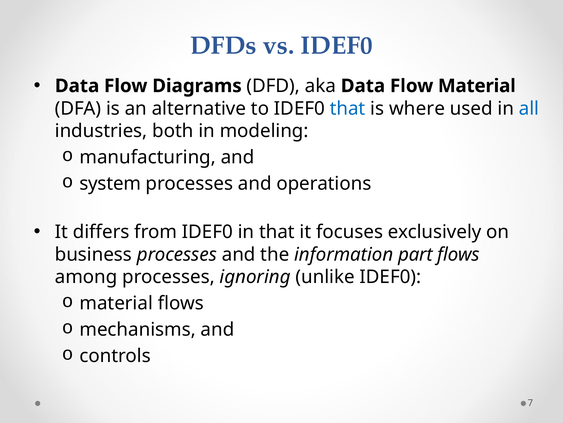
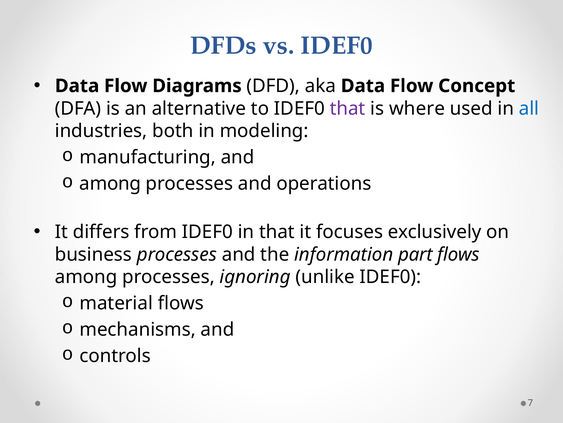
Flow Material: Material -> Concept (477, 86)
that colour: blue -> purple (348, 108)
system: system -> among (110, 183)
